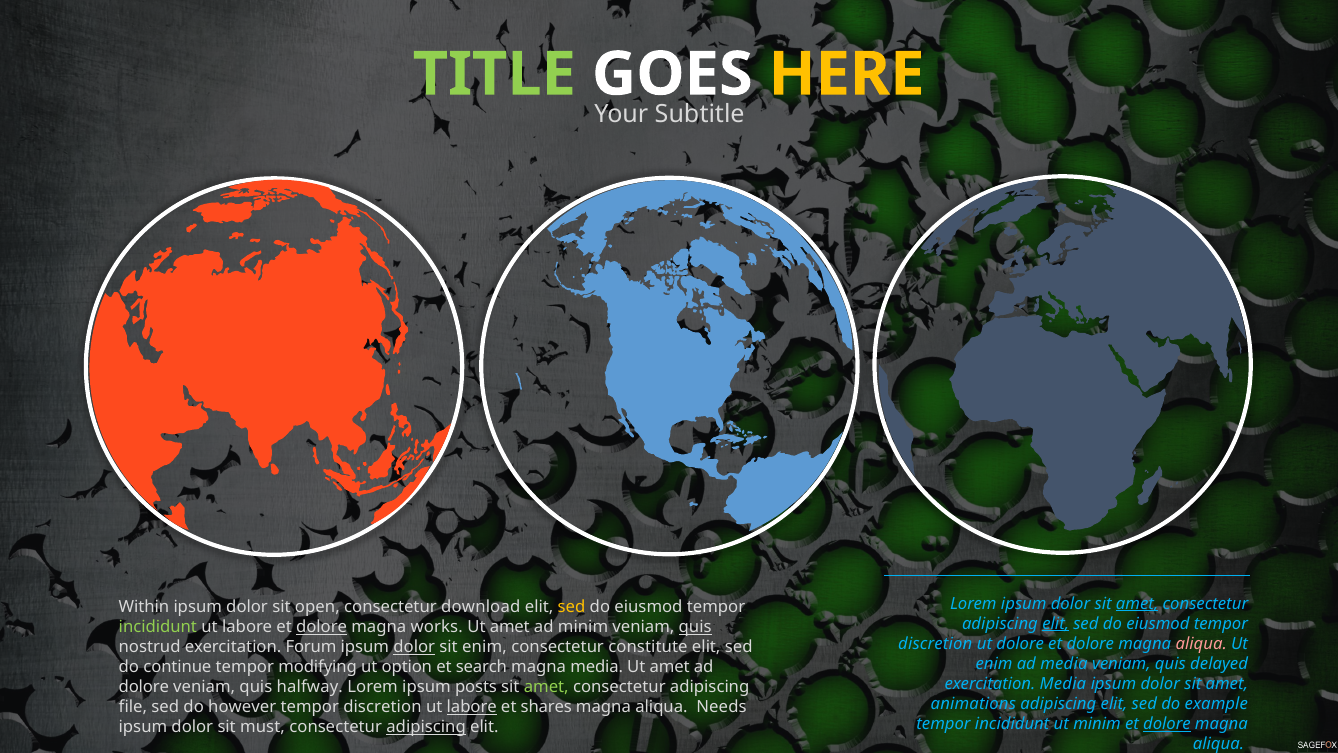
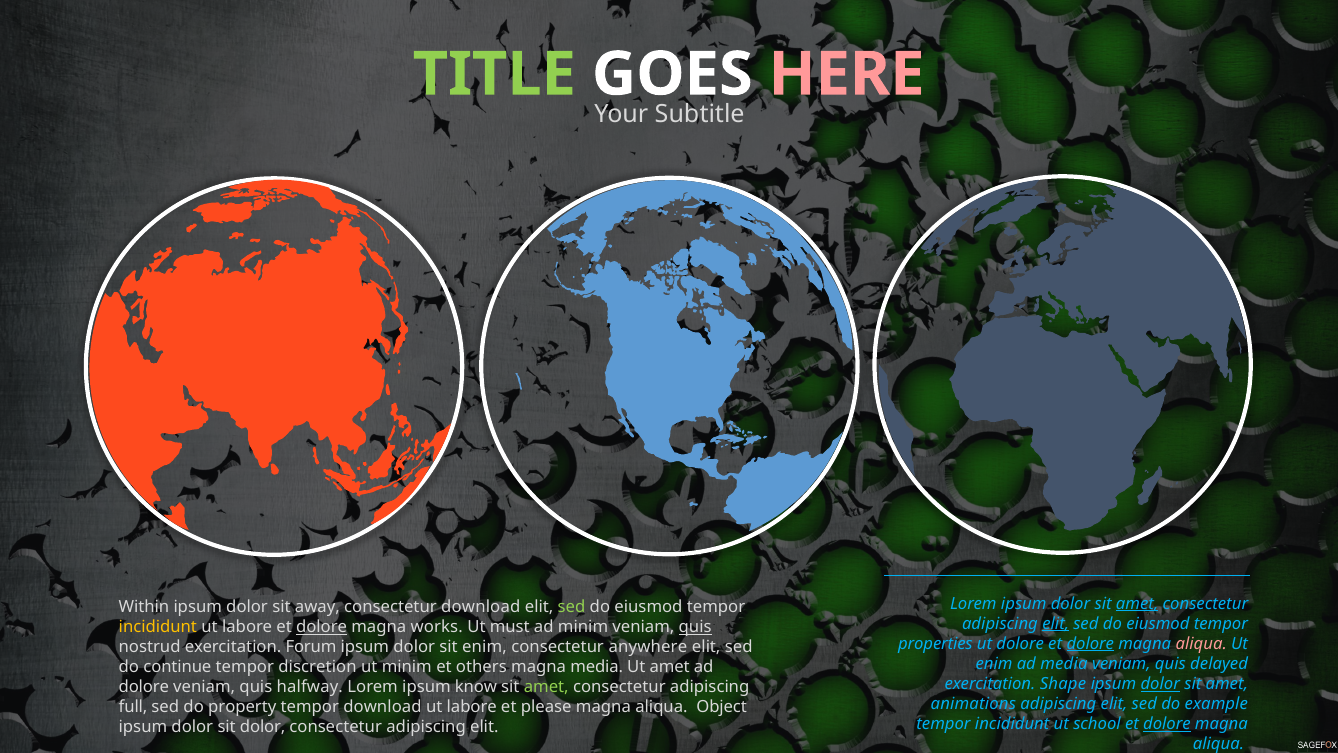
HERE colour: yellow -> pink (847, 74)
open: open -> away (317, 606)
sed colour: yellow -> light green (572, 606)
incididunt colour: light green -> yellow (158, 627)
amet: amet -> must (510, 627)
discretion: discretion -> properties (935, 643)
dolore underline: none -> present (1090, 643)
dolor underline: present -> none (414, 647)
constitute: constitute -> anywhere (648, 647)
modifying: modifying -> discretion (318, 667)
ut option: option -> minim (407, 667)
search: search -> others (481, 667)
exercitation Media: Media -> Shape (1063, 684)
dolor underline: none -> present (1160, 684)
posts: posts -> know (476, 687)
file: file -> full (133, 707)
however: however -> property (242, 707)
discretion: discretion -> download (382, 707)
labore underline: present -> none (472, 707)
shares: shares -> please (546, 707)
Needs: Needs -> Object (722, 707)
ut minim: minim -> school (1097, 724)
sit must: must -> dolor (263, 727)
adipiscing underline: present -> none (426, 727)
